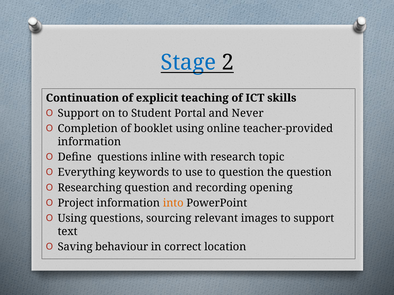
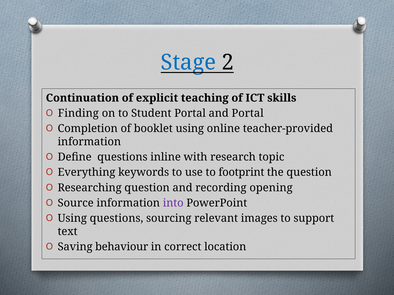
Support: Support -> Finding (78, 113)
and Never: Never -> Portal (248, 113)
to question: question -> footprint (241, 173)
Project: Project -> Source (76, 203)
into colour: orange -> purple (173, 203)
